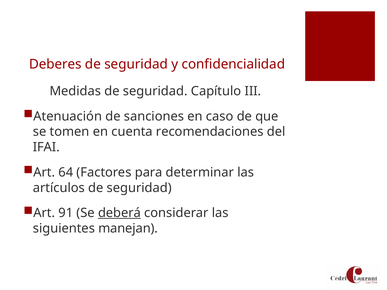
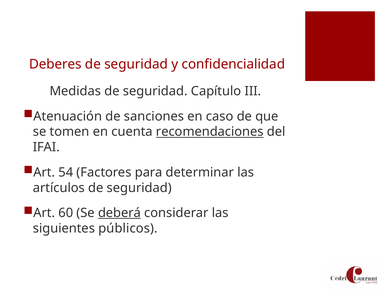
recomendaciones underline: none -> present (210, 132)
64: 64 -> 54 (66, 172)
91: 91 -> 60 (66, 213)
manejan: manejan -> públicos (128, 229)
